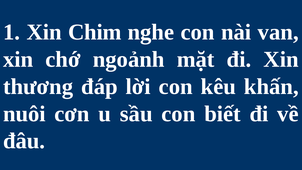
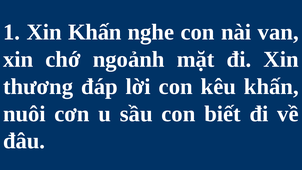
Xin Chim: Chim -> Khấn (95, 32)
